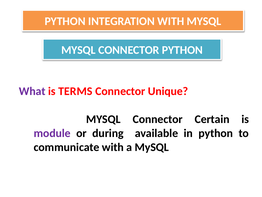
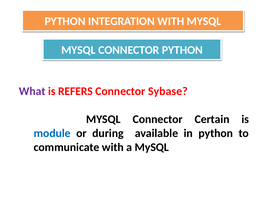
TERMS: TERMS -> REFERS (75, 91)
Unique: Unique -> Sybase (168, 91)
module colour: purple -> blue (52, 133)
